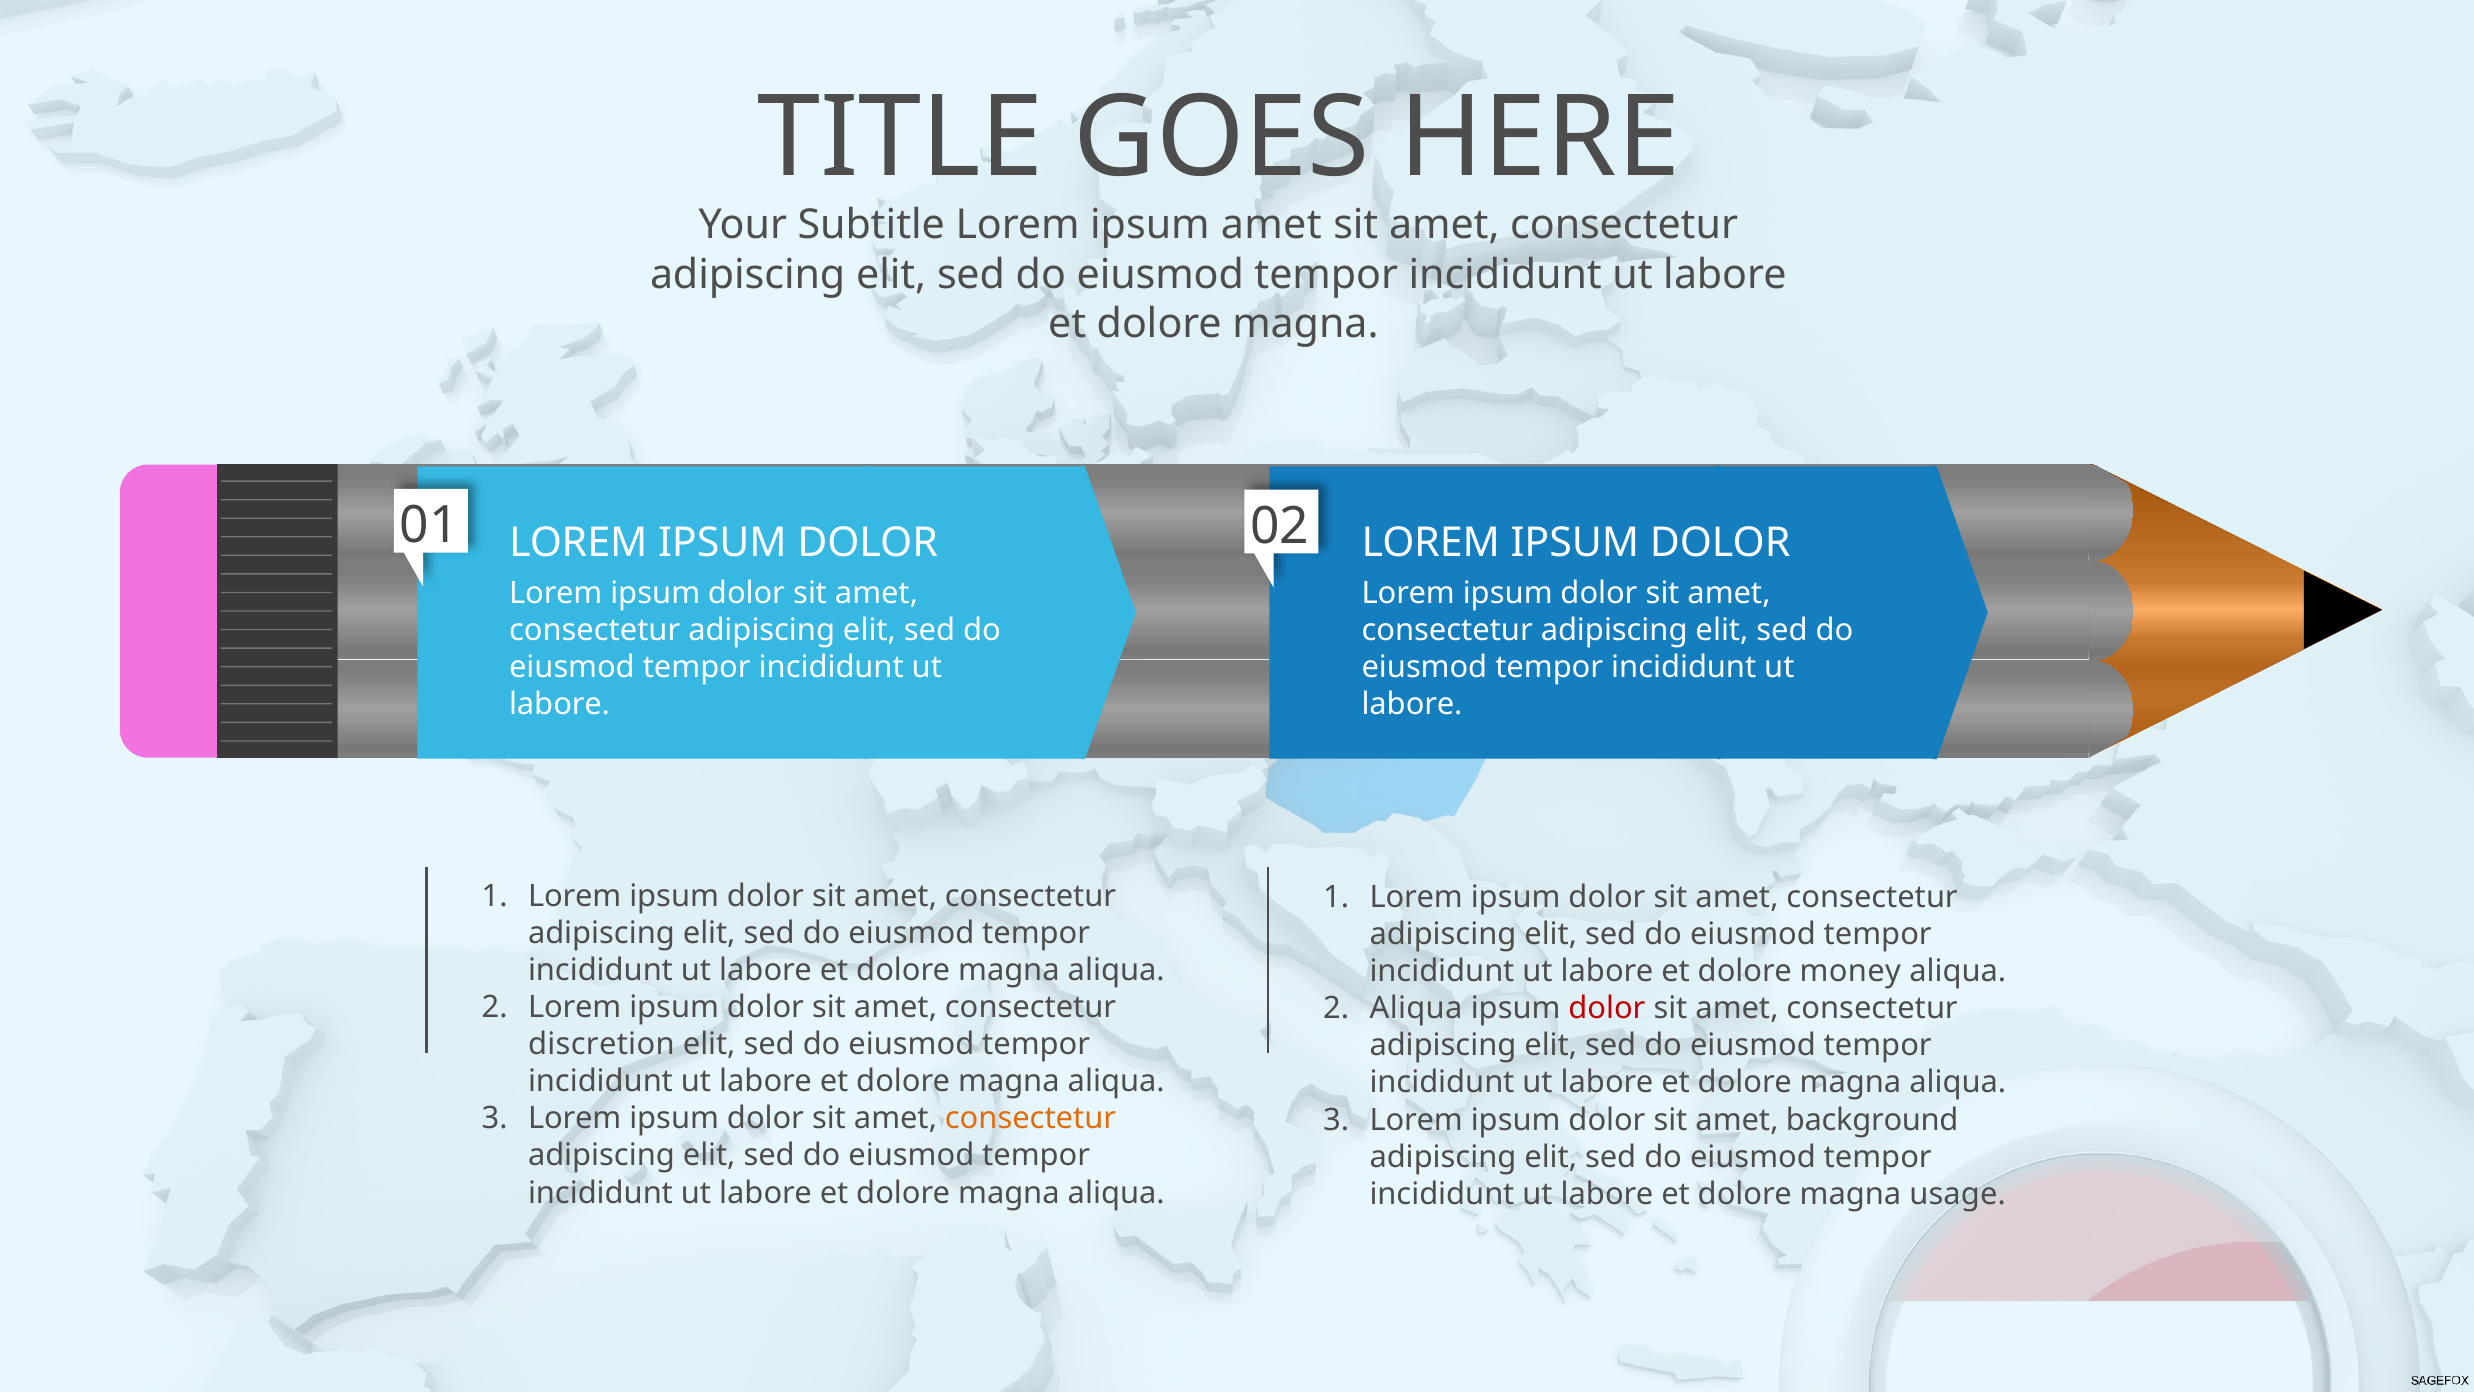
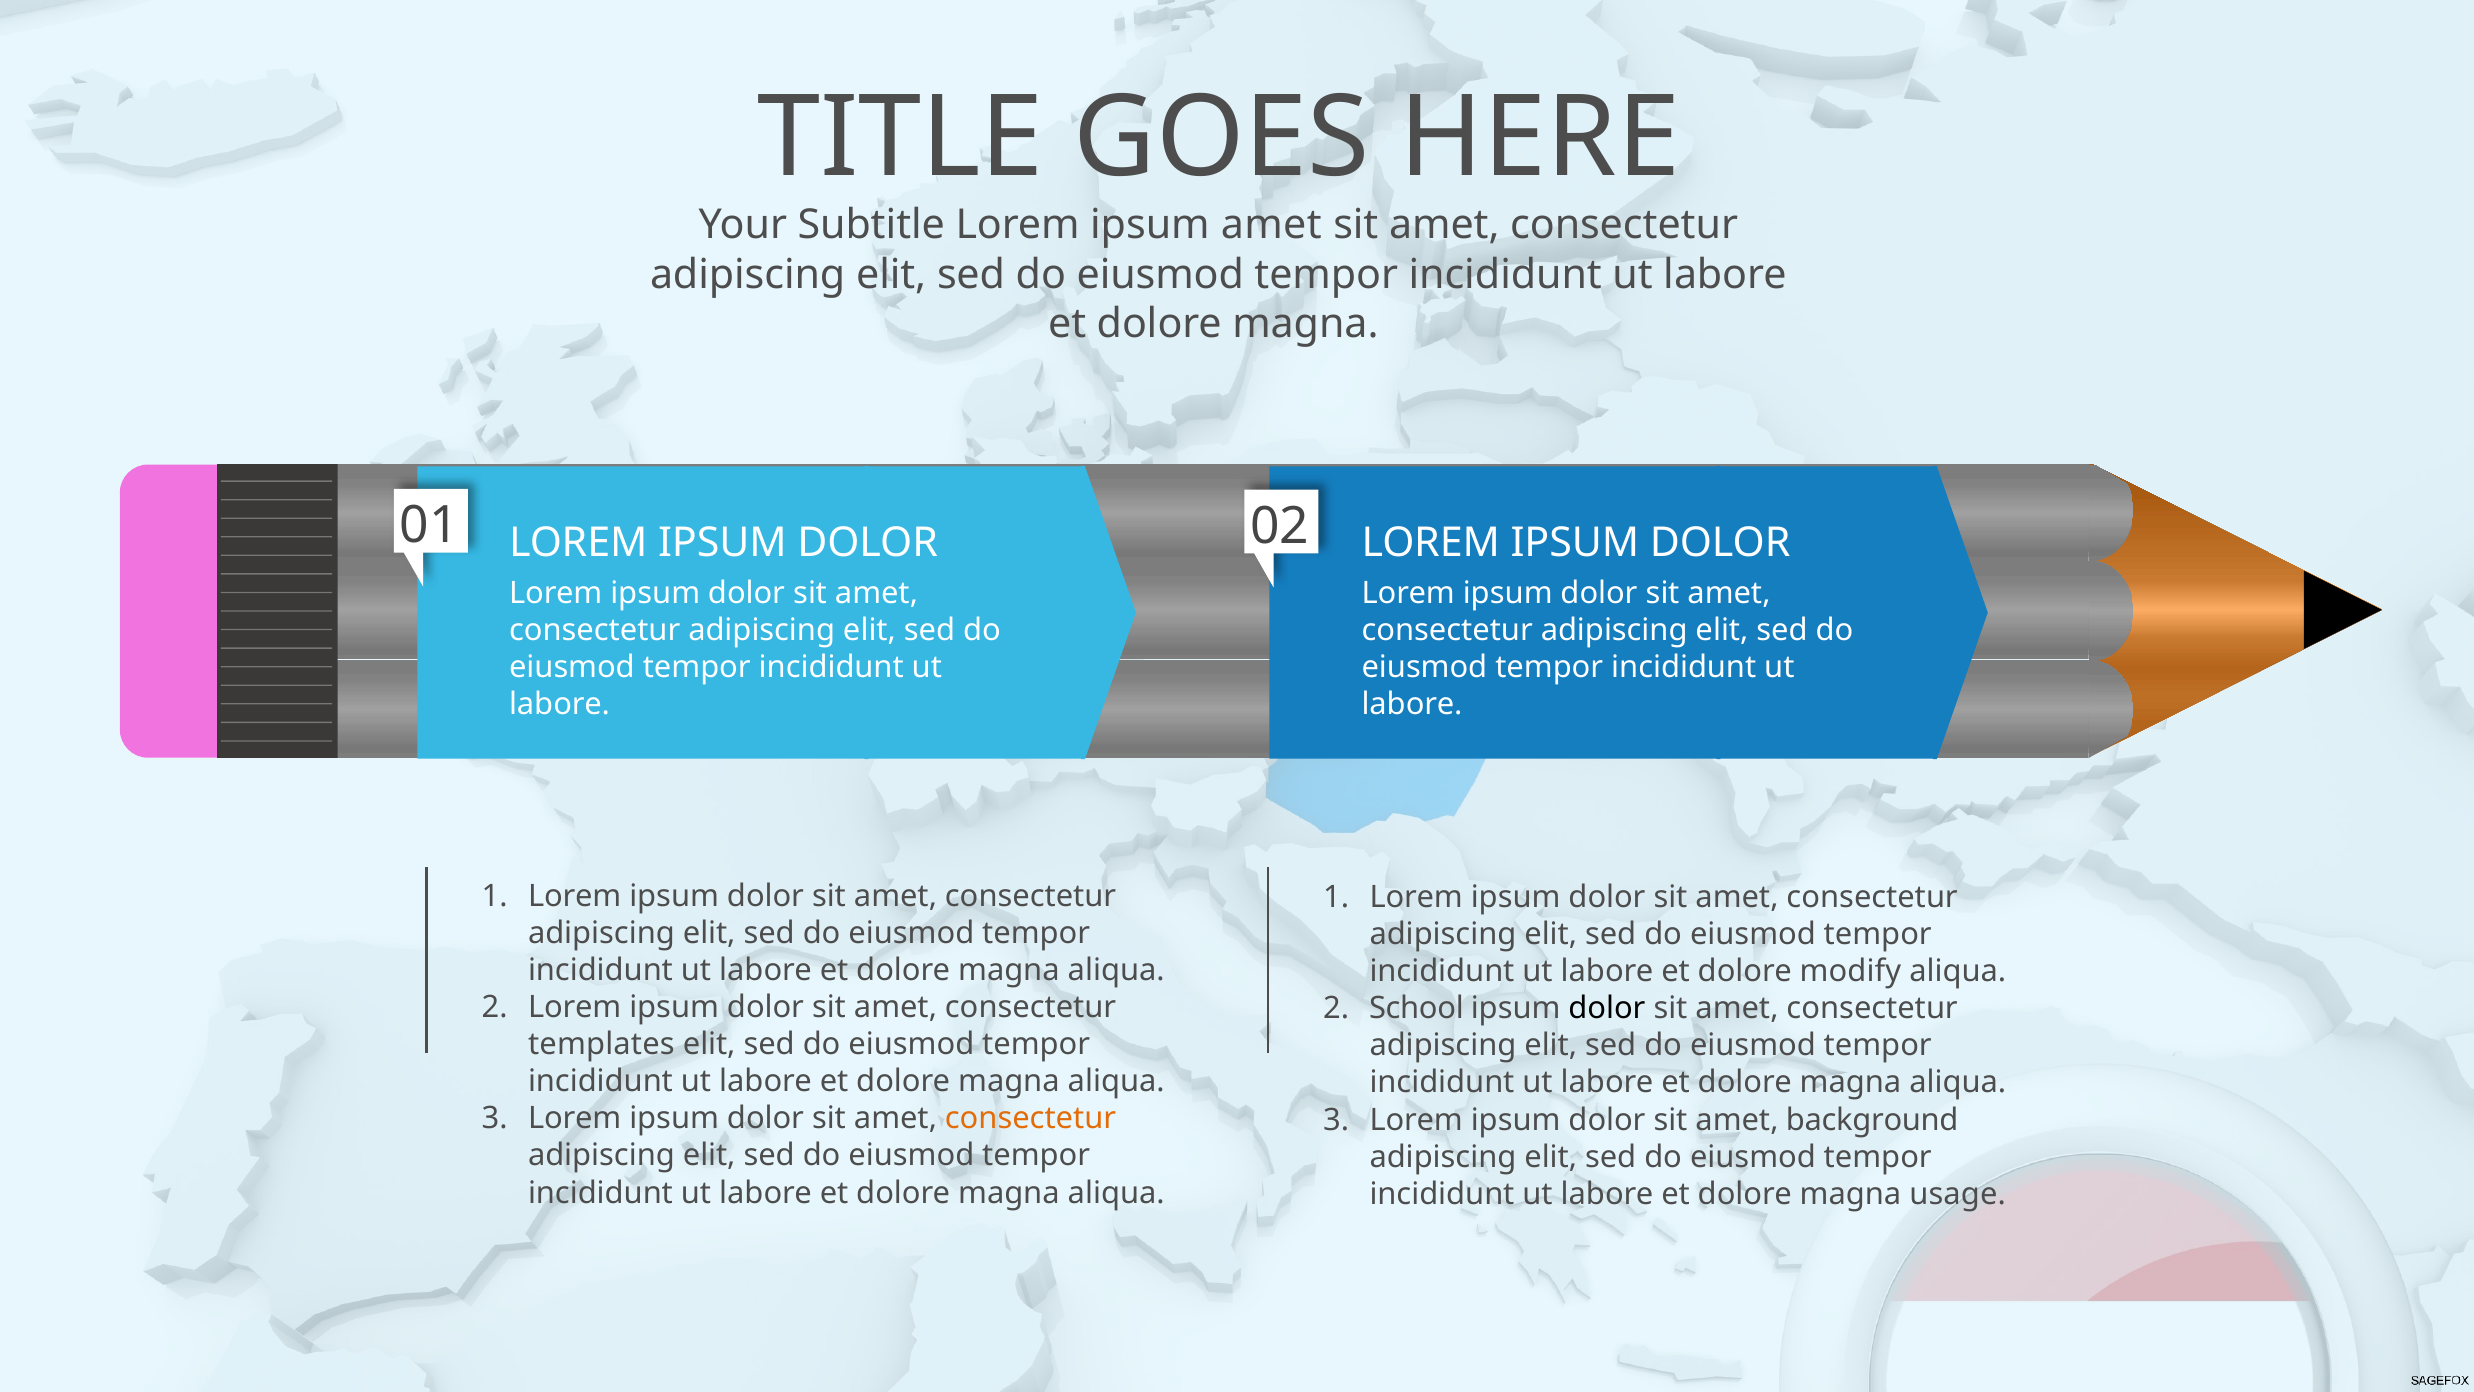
money: money -> modify (1850, 971)
Aliqua: Aliqua -> School (1416, 1008)
dolor colour: red -> black (1607, 1008)
discretion: discretion -> templates (601, 1044)
